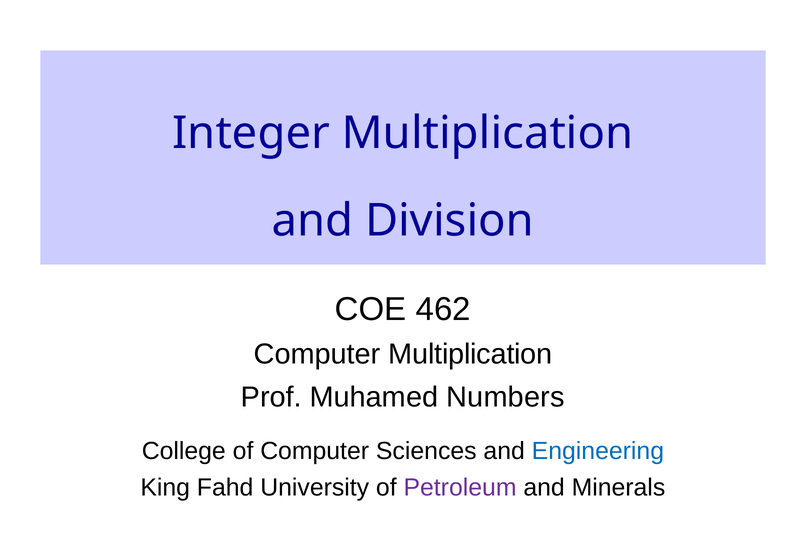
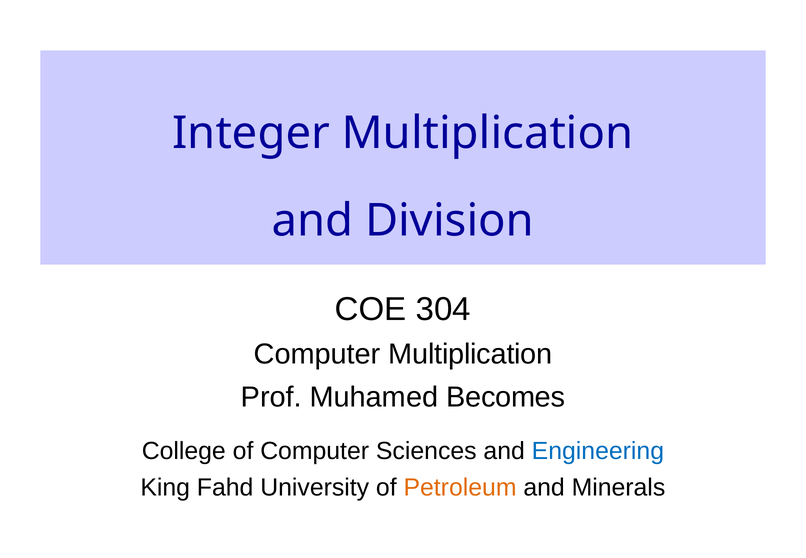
462: 462 -> 304 (443, 309)
Numbers: Numbers -> Becomes (506, 397)
Petroleum colour: purple -> orange (460, 488)
